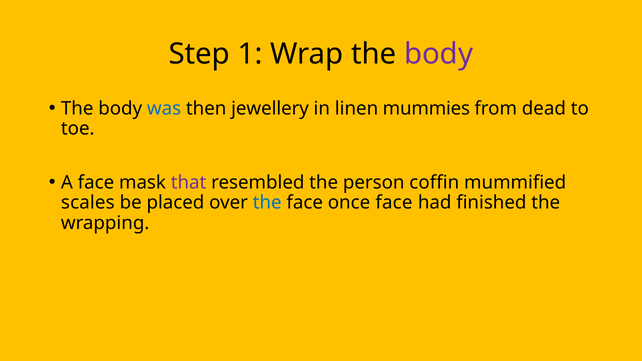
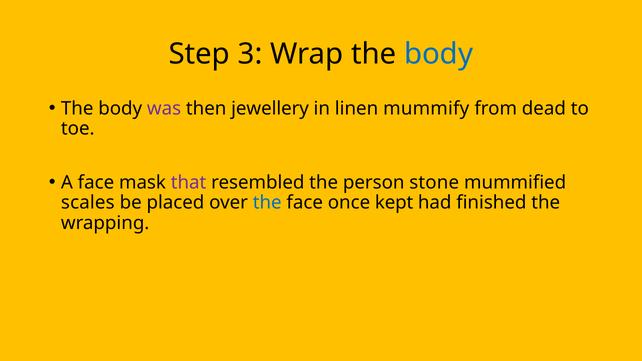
1: 1 -> 3 (250, 54)
body colour: purple -> blue (439, 54)
was colour: blue -> purple (164, 109)
mummies: mummies -> mummify (426, 109)
coffin: coffin -> stone (434, 183)
once face: face -> kept (394, 203)
